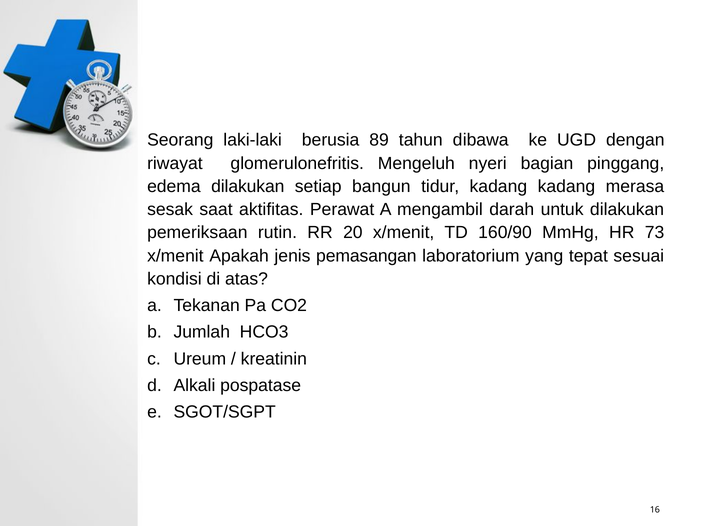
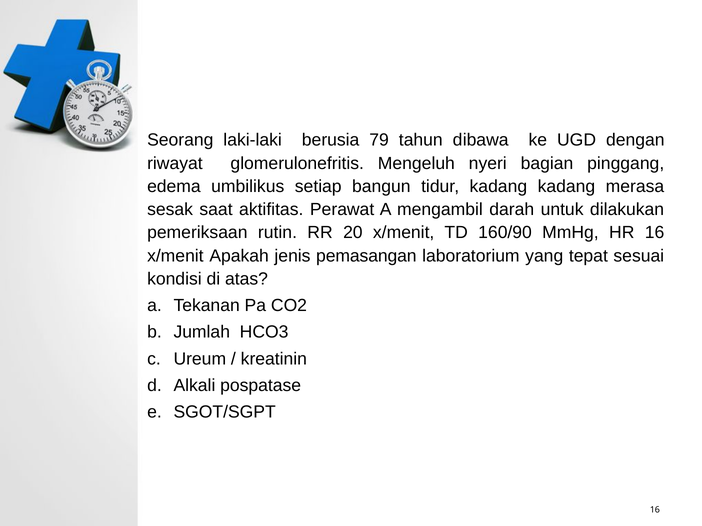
89: 89 -> 79 (379, 140)
edema dilakukan: dilakukan -> umbilikus (248, 187)
HR 73: 73 -> 16 (655, 233)
